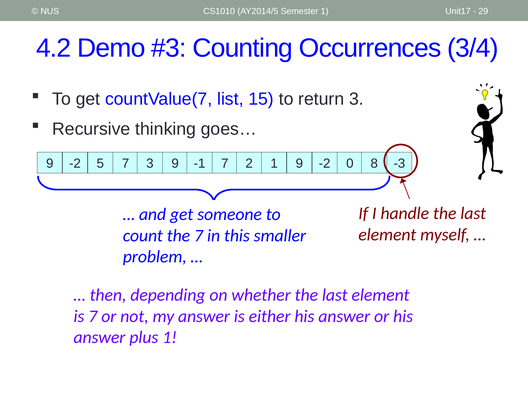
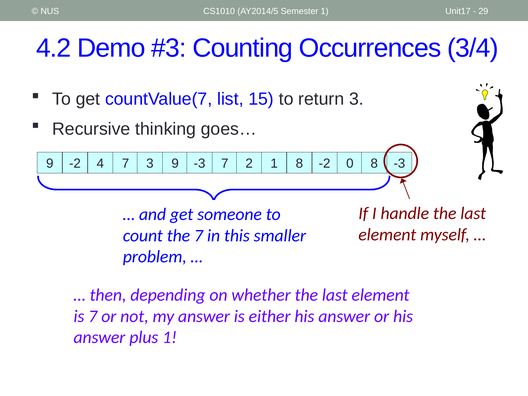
5: 5 -> 4 (100, 163)
9 -1: -1 -> -3 (200, 163)
1 9: 9 -> 8 (299, 164)
